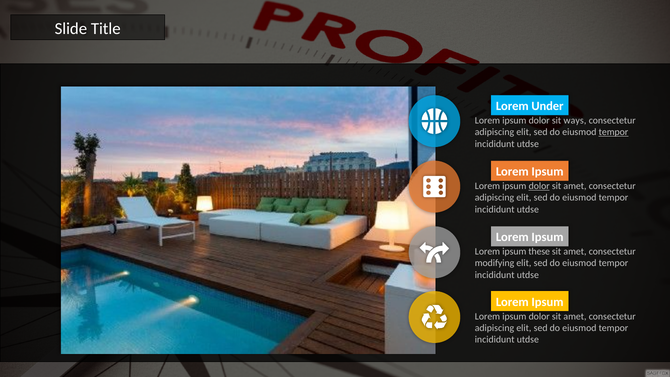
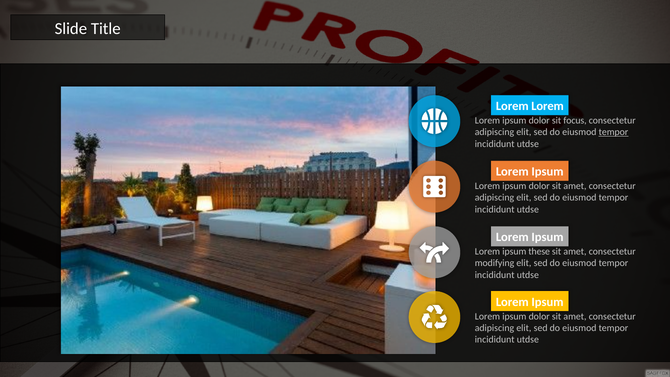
Under: Under -> Lorem (548, 106)
ways: ways -> focus (575, 120)
dolor underline: present -> none (539, 186)
